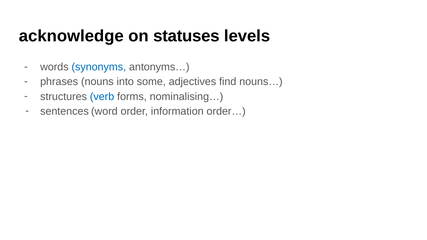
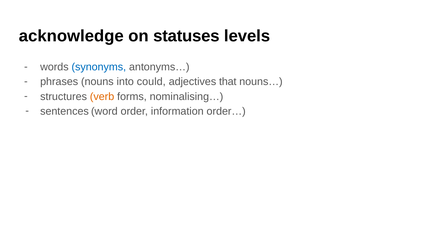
some: some -> could (151, 82)
find: find -> that (228, 82)
verb colour: blue -> orange (102, 97)
